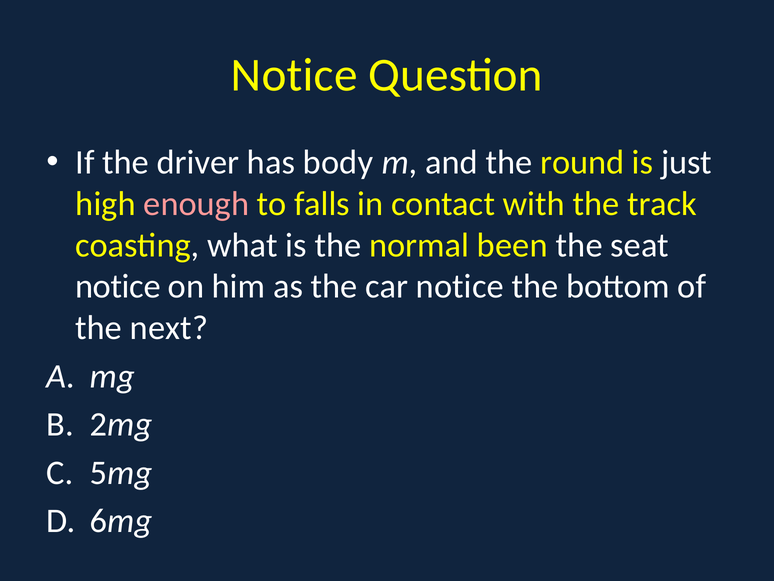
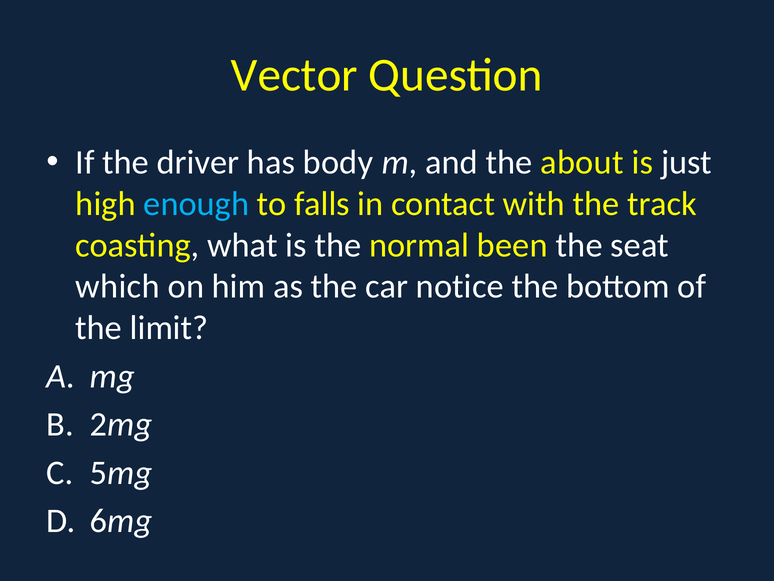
Notice: Notice -> Vector (294, 75)
round: round -> about (582, 162)
enough colour: pink -> light blue (196, 204)
notice: notice -> which (118, 286)
next: next -> limit (169, 328)
